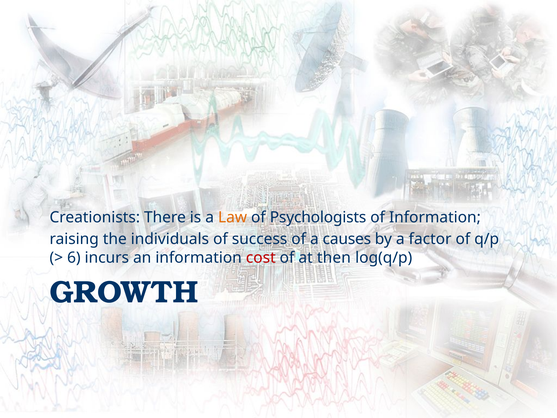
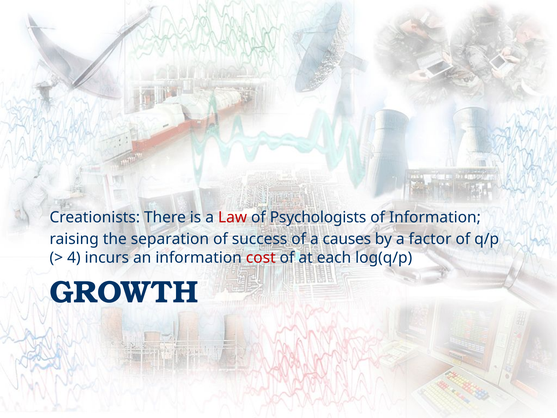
Law colour: orange -> red (233, 217)
individuals: individuals -> separation (170, 239)
6: 6 -> 4 (74, 257)
then: then -> each (334, 257)
